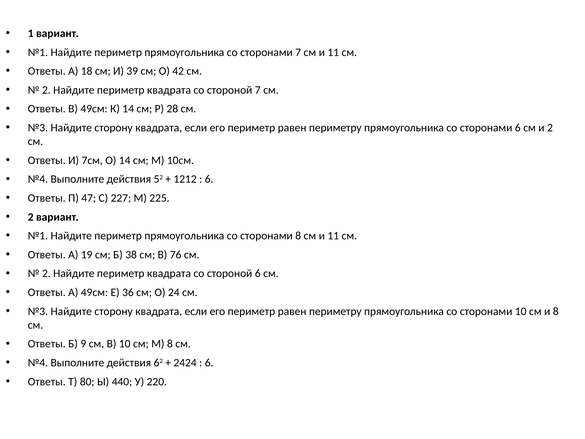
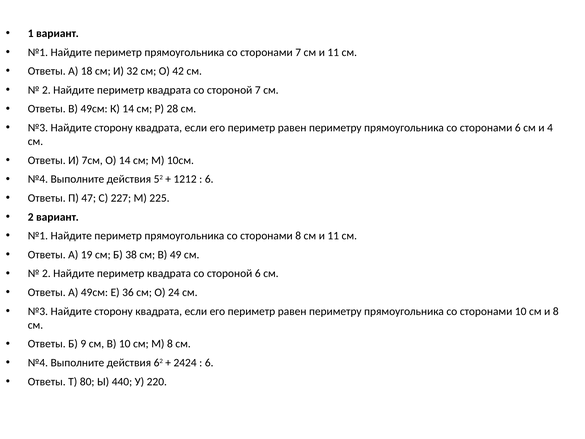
39: 39 -> 32 (132, 71)
и 2: 2 -> 4 (550, 128)
76: 76 -> 49 (176, 255)
